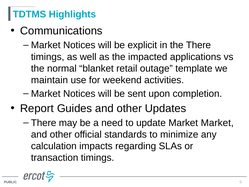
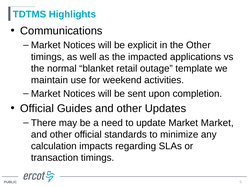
the There: There -> Other (198, 45)
Report: Report -> Official (37, 108)
